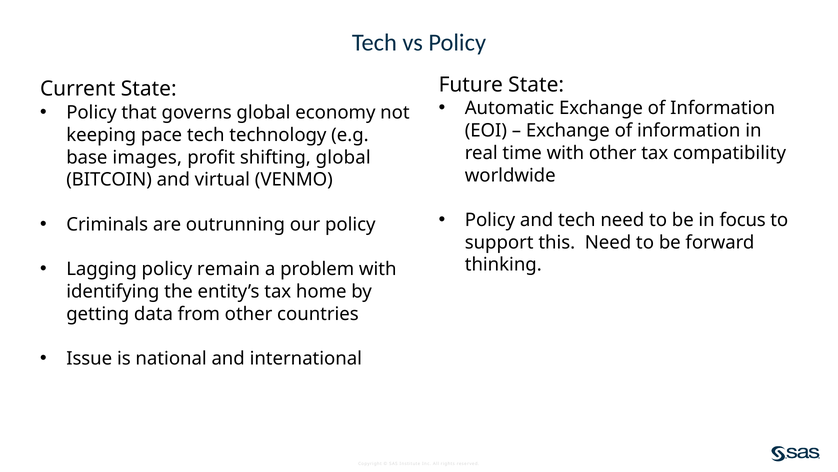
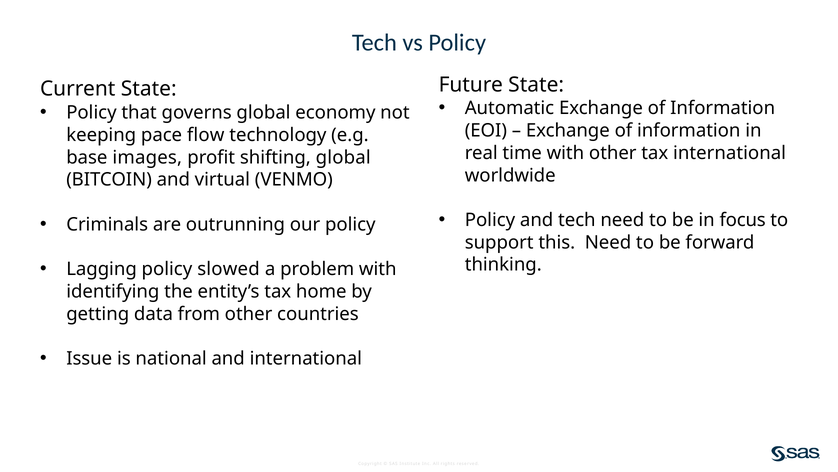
pace tech: tech -> flow (206, 135)
tax compatibility: compatibility -> international (730, 153)
remain: remain -> slowed (228, 269)
